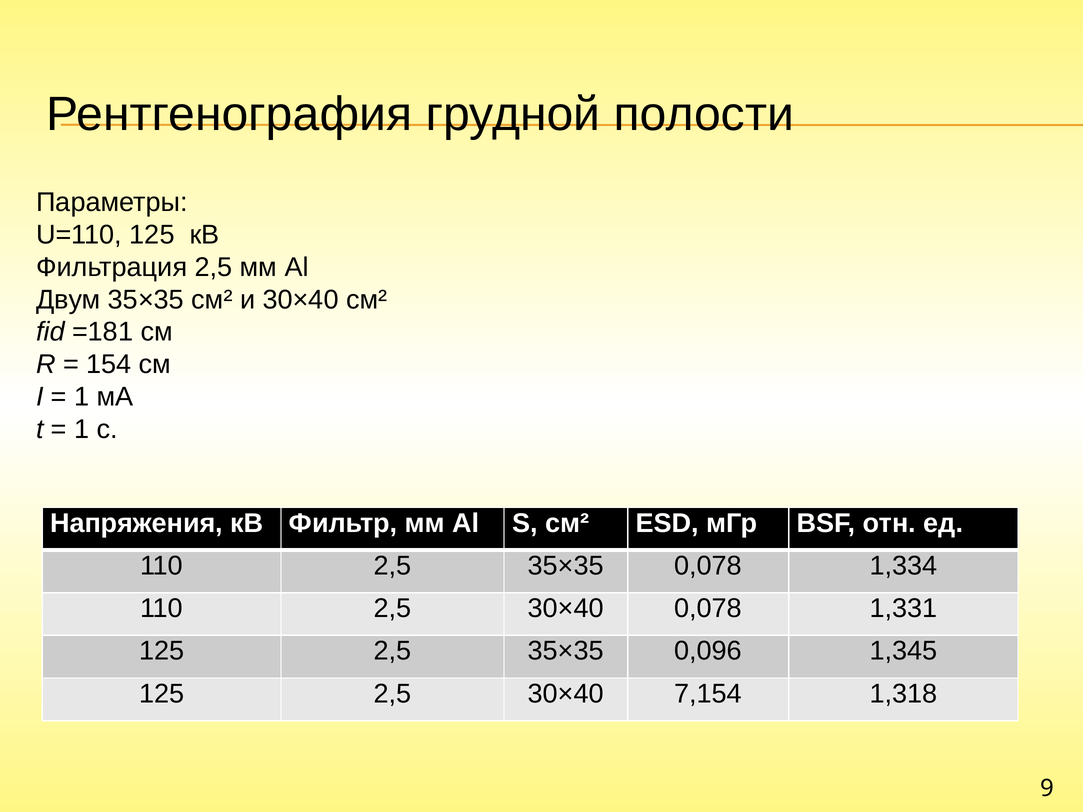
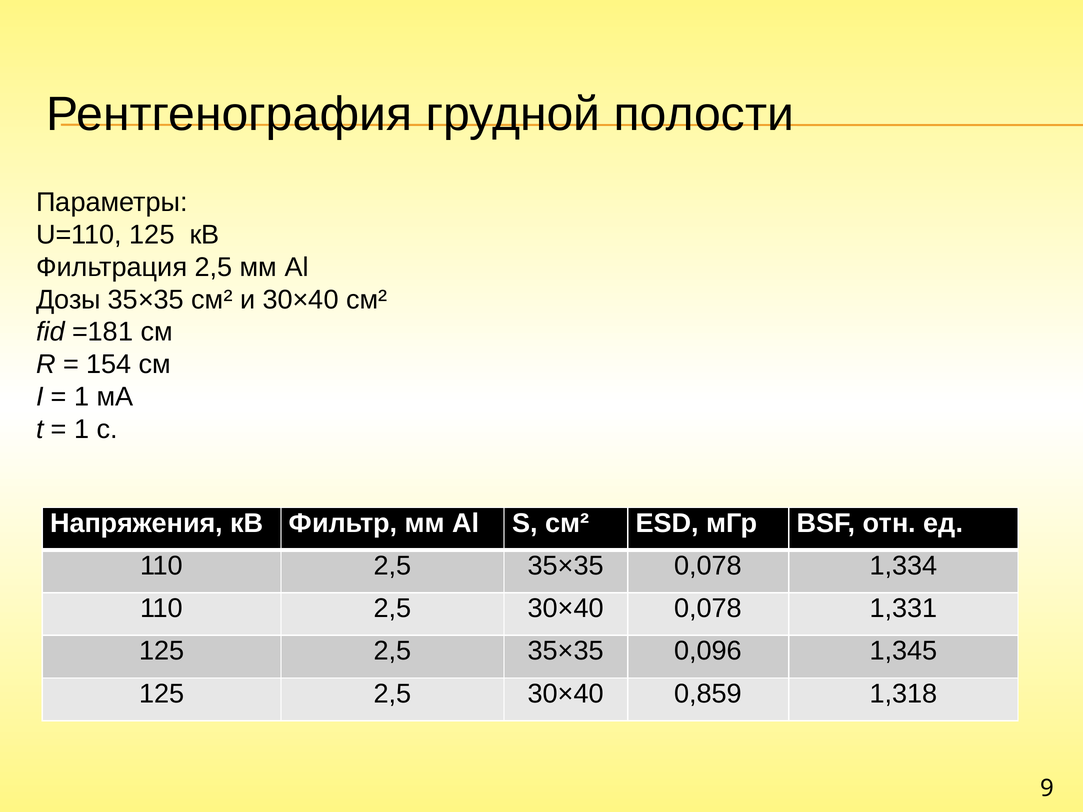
Двум: Двум -> Дозы (68, 300)
7,154: 7,154 -> 0,859 (708, 694)
